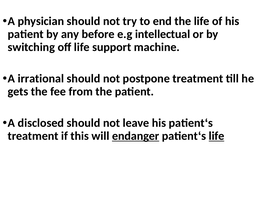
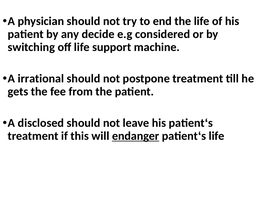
before: before -> decide (98, 34)
intellectual: intellectual -> considered (163, 34)
life underline: present -> none (217, 136)
